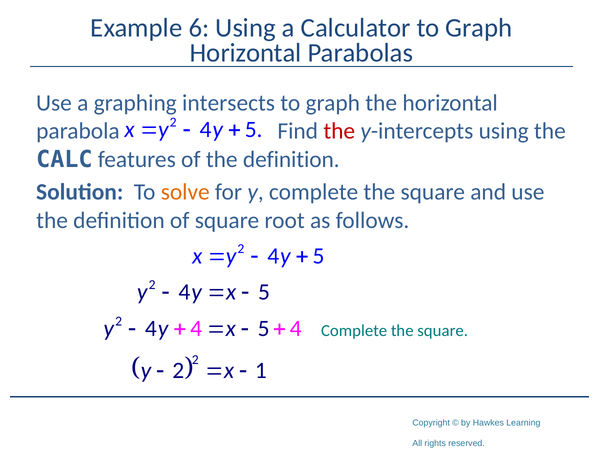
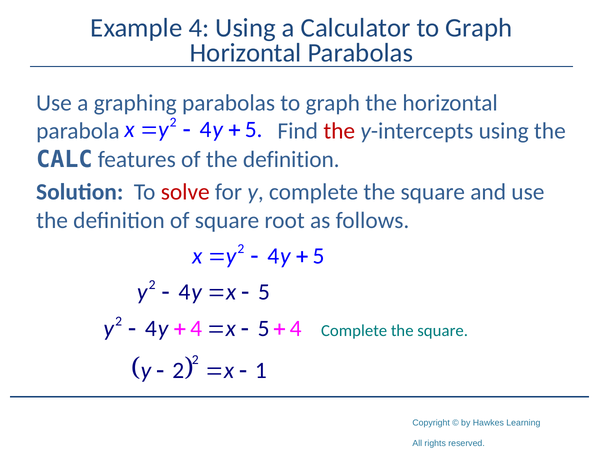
Example 6: 6 -> 4 (199, 28)
graphing intersects: intersects -> parabolas (229, 103)
solve colour: orange -> red (185, 192)
